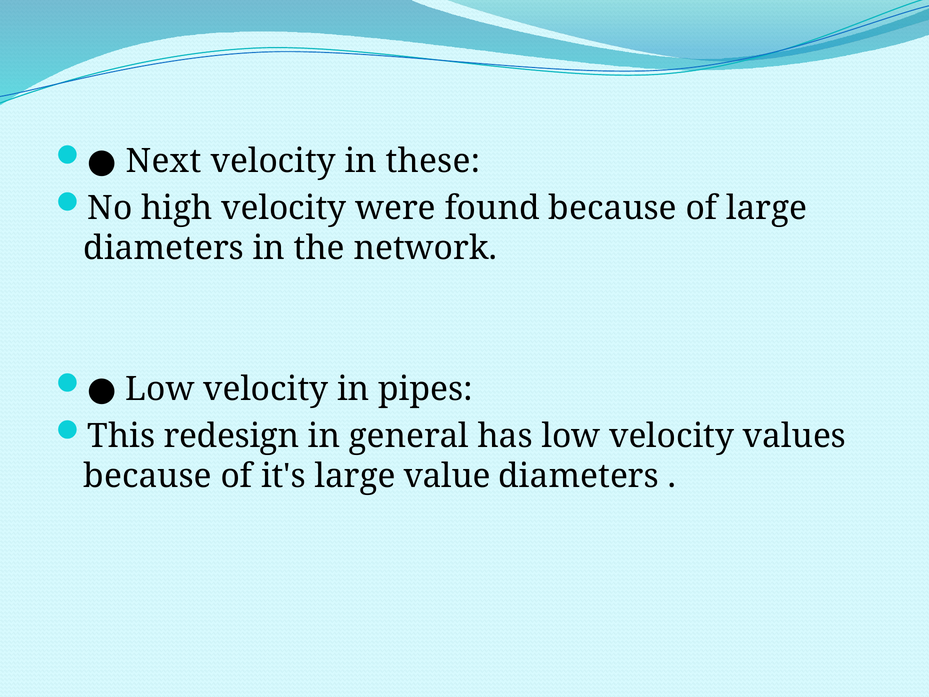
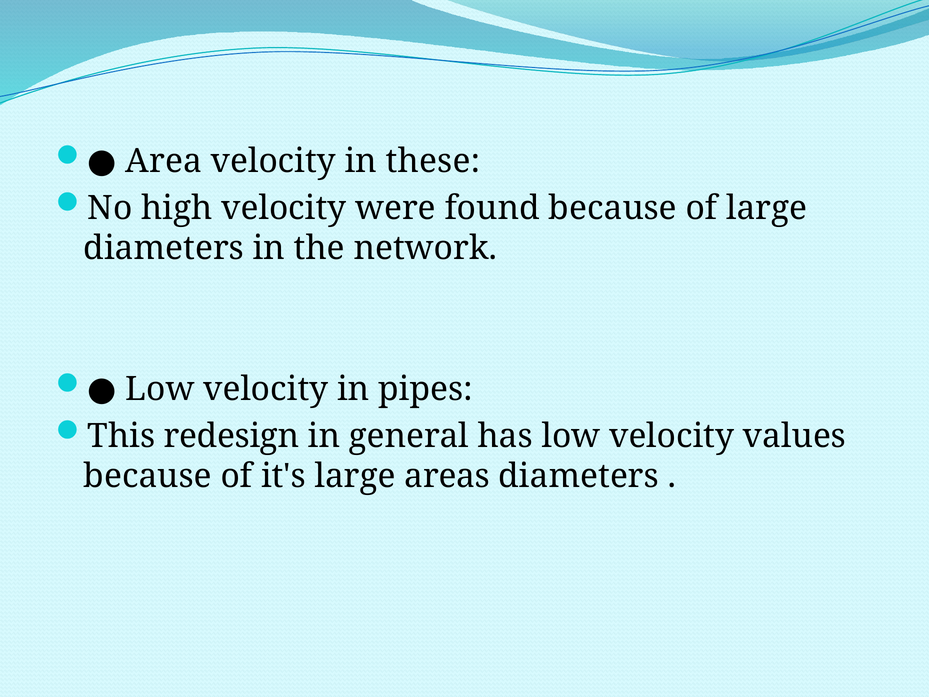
Next: Next -> Area (164, 161)
value: value -> areas (447, 476)
